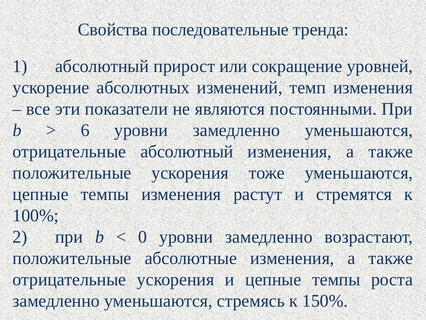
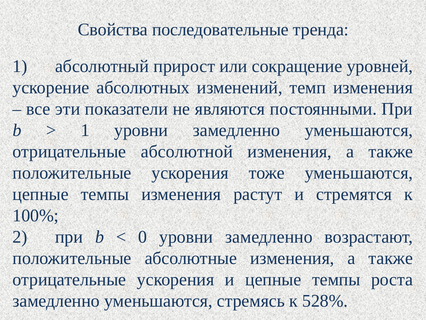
6: 6 -> 1 (85, 130)
отрицательные абсолютный: абсолютный -> абсолютной (187, 152)
150%: 150% -> 528% (325, 301)
